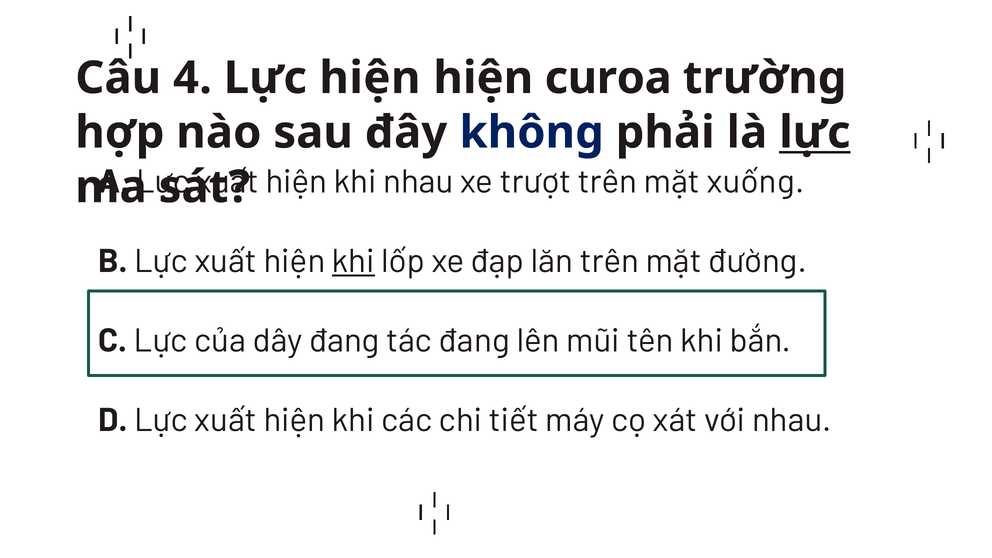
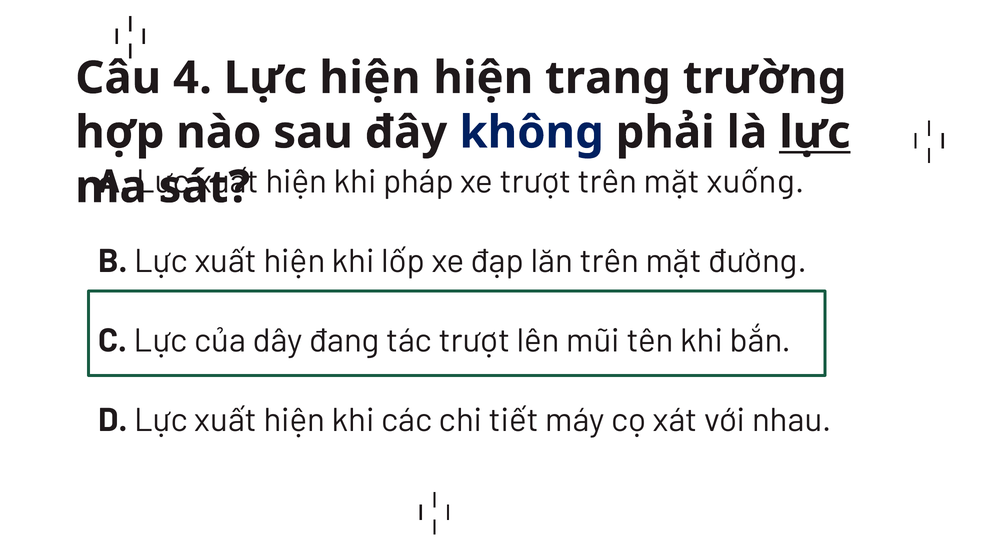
curoa: curoa -> trang (608, 78)
khi nhau: nhau -> pháp (419, 182)
khi underline: present -> none (353, 261)
tác đang: đang -> trượt (474, 341)
